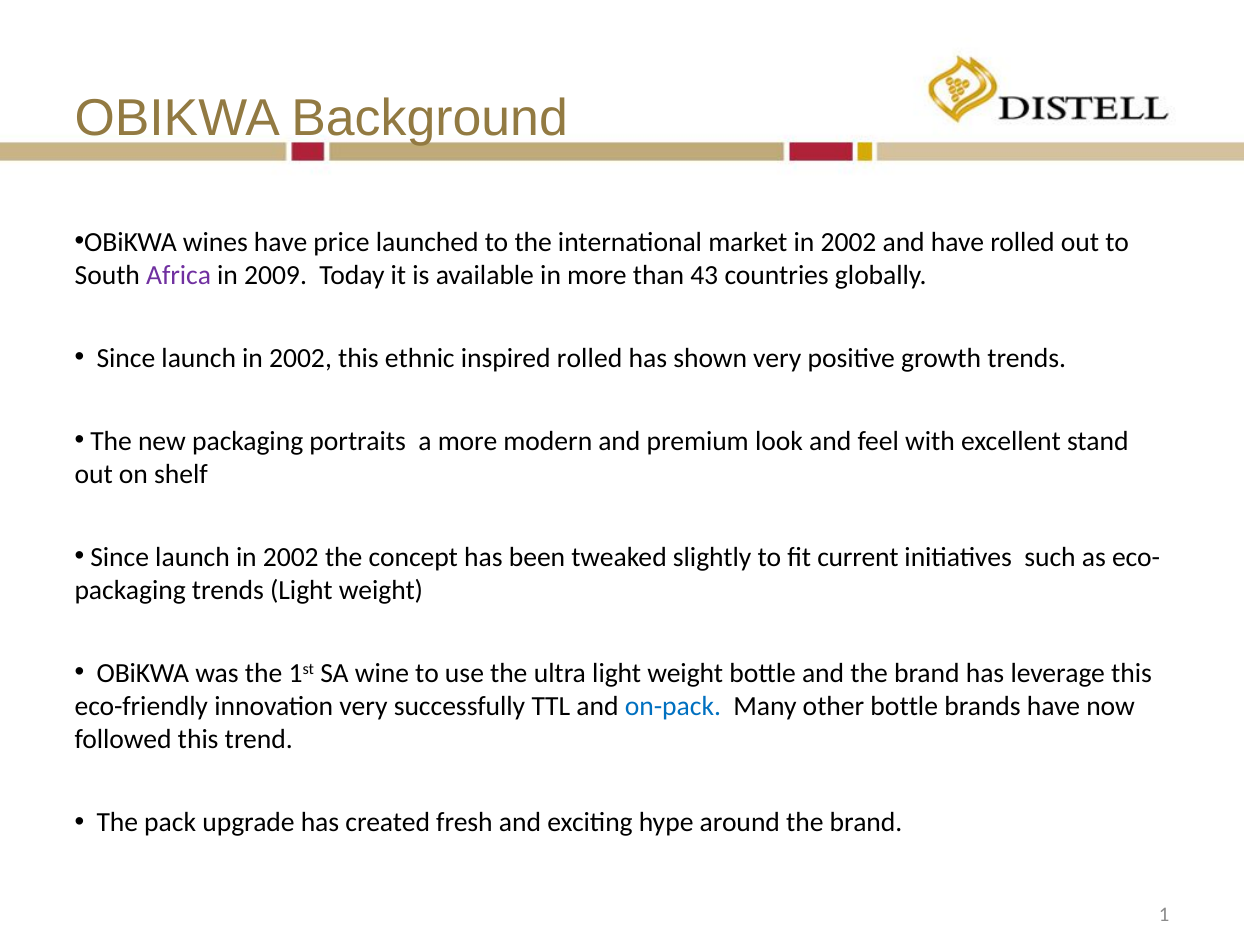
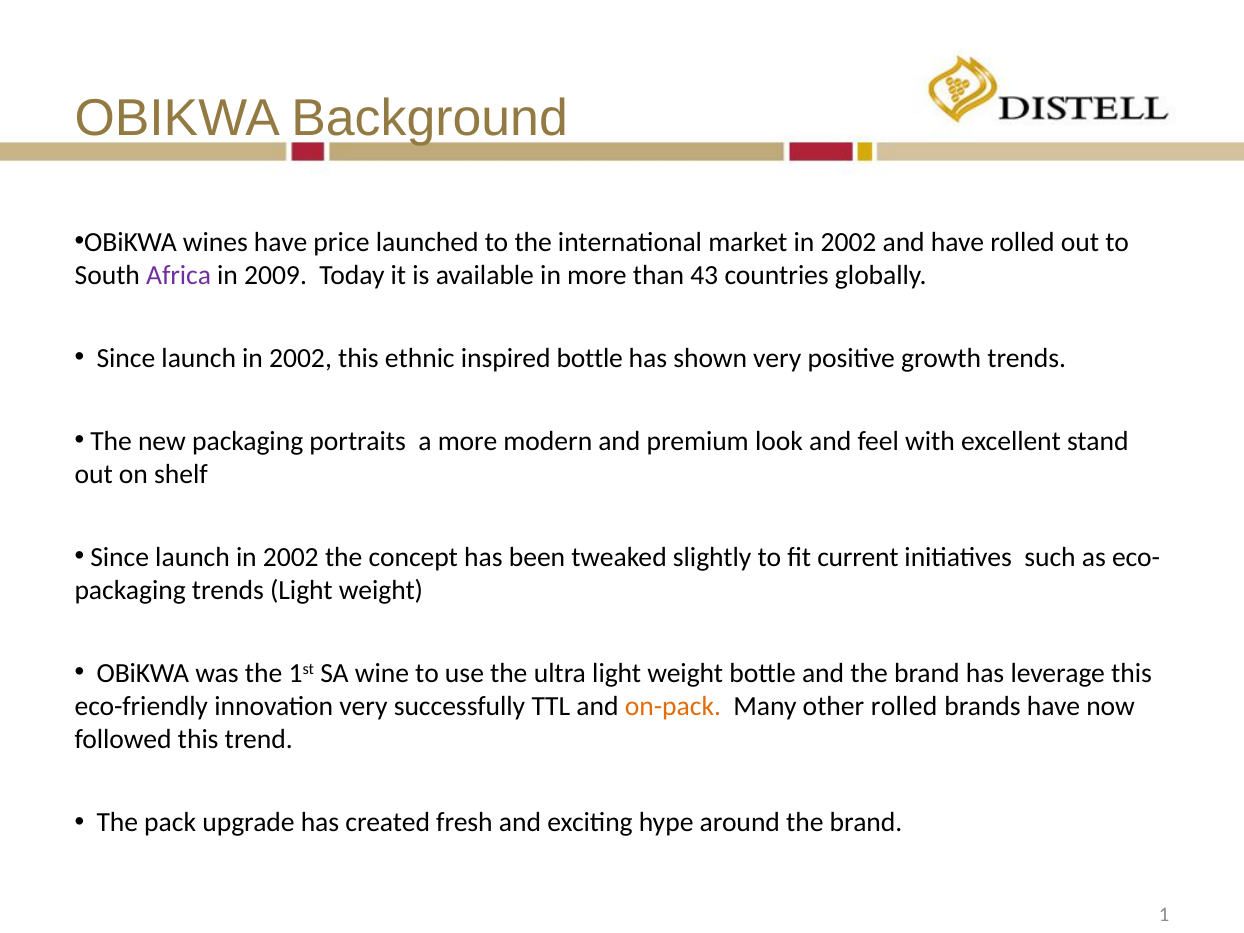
inspired rolled: rolled -> bottle (590, 358)
on-pack colour: blue -> orange (673, 707)
other bottle: bottle -> rolled (904, 707)
